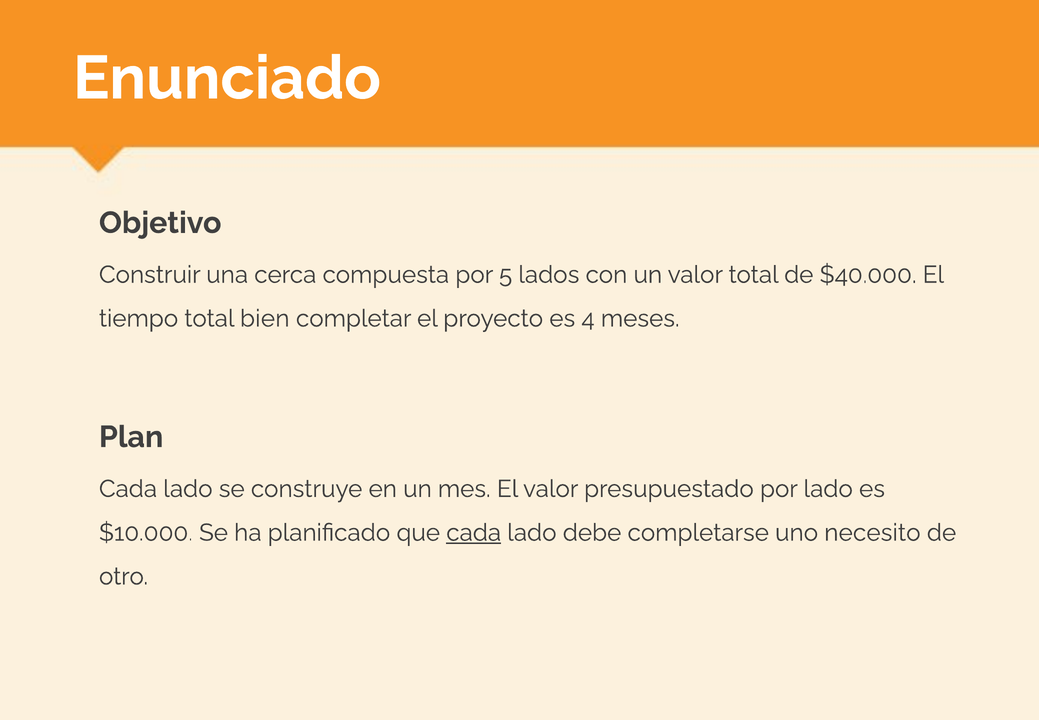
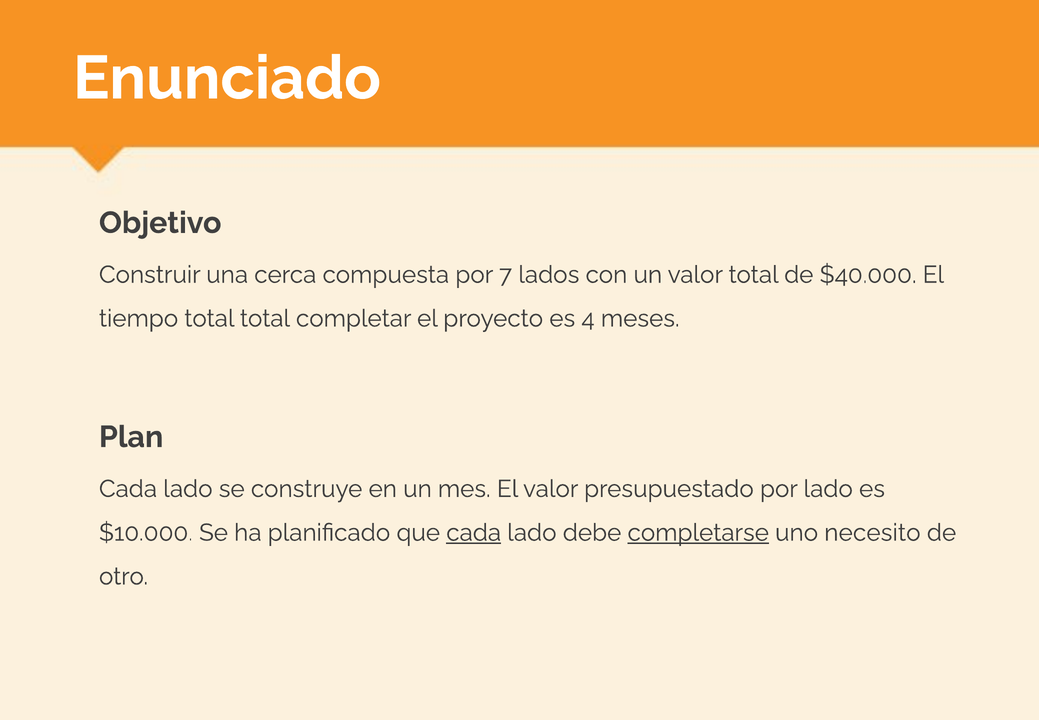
5: 5 -> 7 (505, 275)
total bien: bien -> total (265, 318)
completarse underline: none -> present (698, 533)
